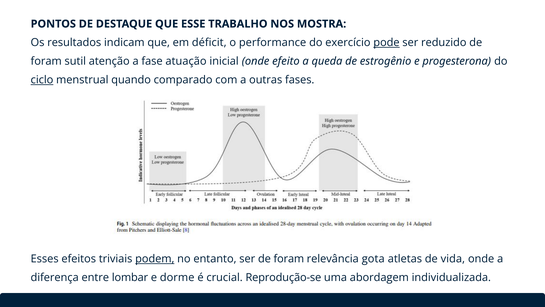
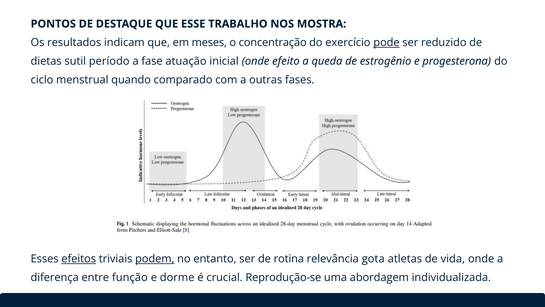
déficit: déficit -> meses (209, 43)
performance: performance -> concentração (273, 43)
foram: foram -> dietas (46, 61)
atenção: atenção -> período (109, 61)
ciclo underline: present -> none (42, 80)
efeitos underline: none -> present (79, 259)
ser de foram: foram -> rotina (289, 259)
lombar: lombar -> função (130, 277)
